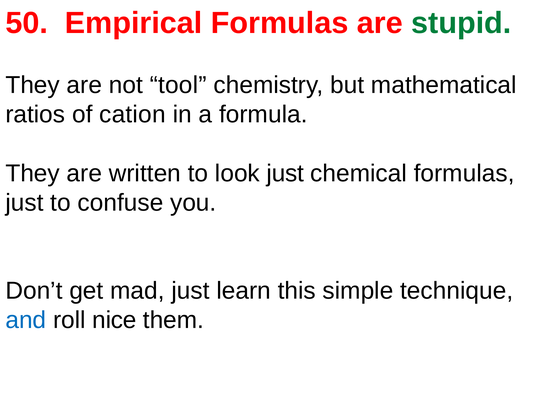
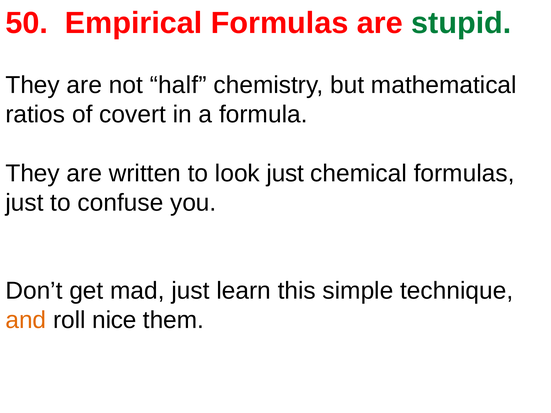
tool: tool -> half (178, 85)
cation: cation -> covert (133, 115)
and colour: blue -> orange (26, 320)
